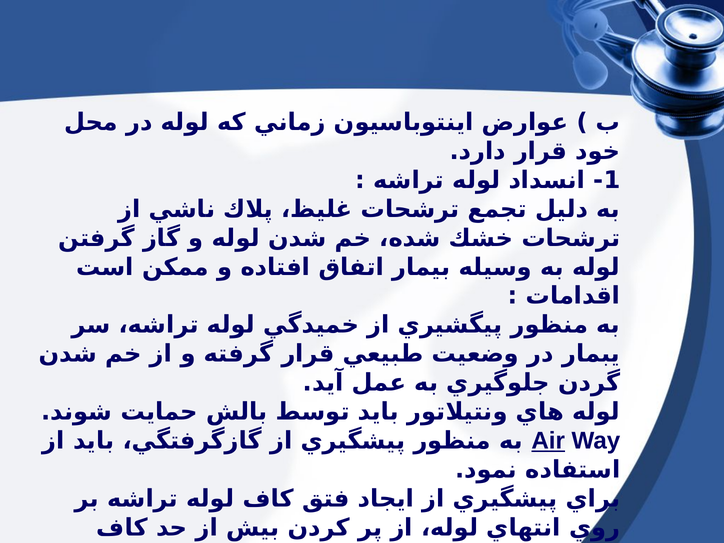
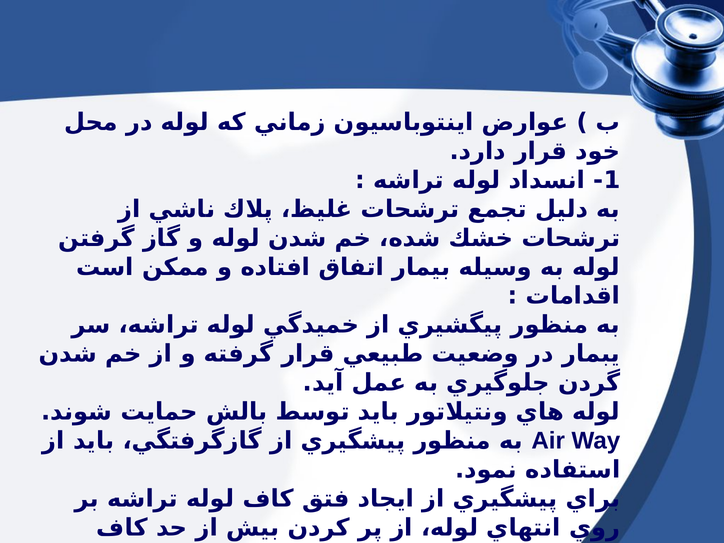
Air underline: present -> none (548, 441)
